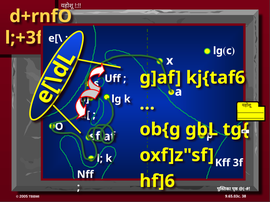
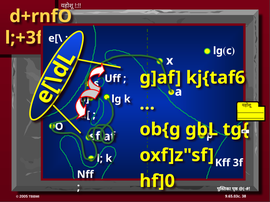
hf]6: hf]6 -> hf]0 (157, 181)
